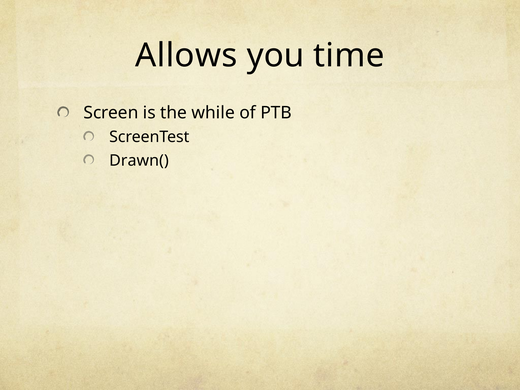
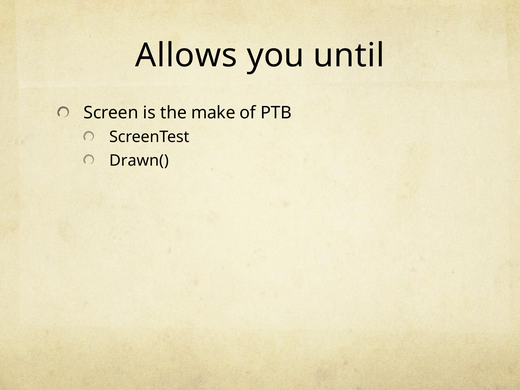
time: time -> until (349, 56)
while: while -> make (213, 113)
